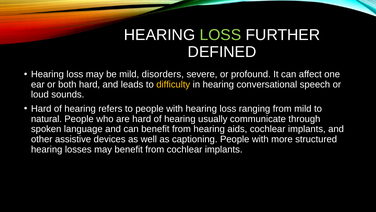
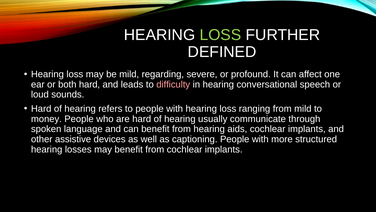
disorders: disorders -> regarding (163, 74)
difficulty colour: yellow -> pink (173, 84)
natural: natural -> money (46, 119)
